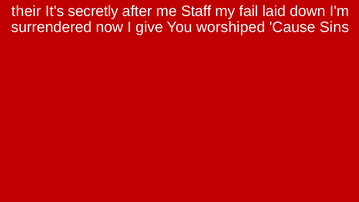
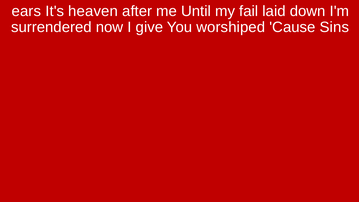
their: their -> ears (26, 11)
secretly: secretly -> heaven (93, 11)
Staff: Staff -> Until (196, 11)
